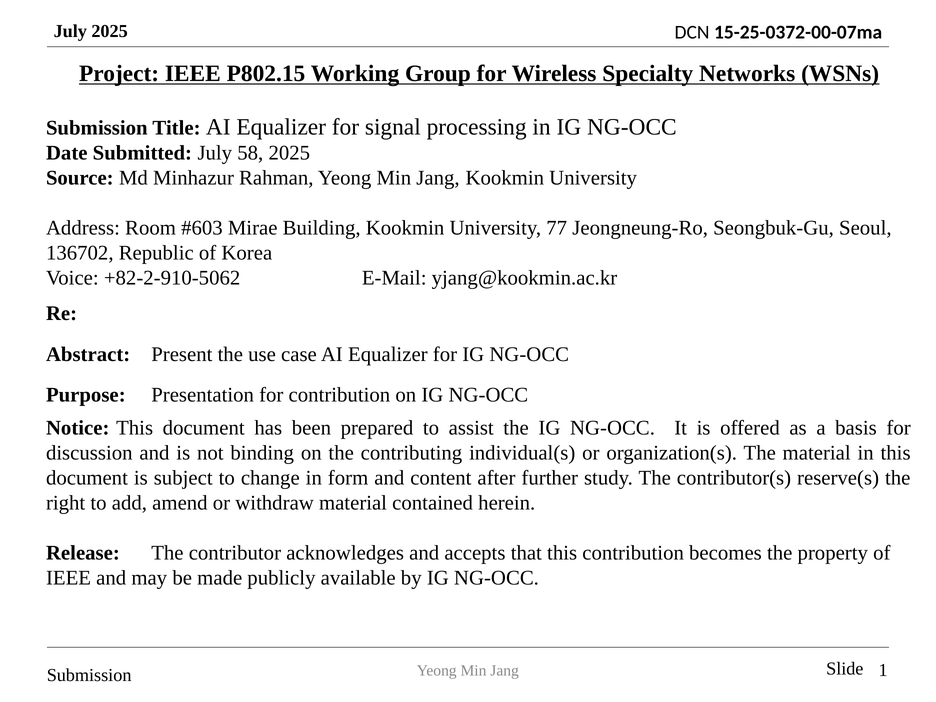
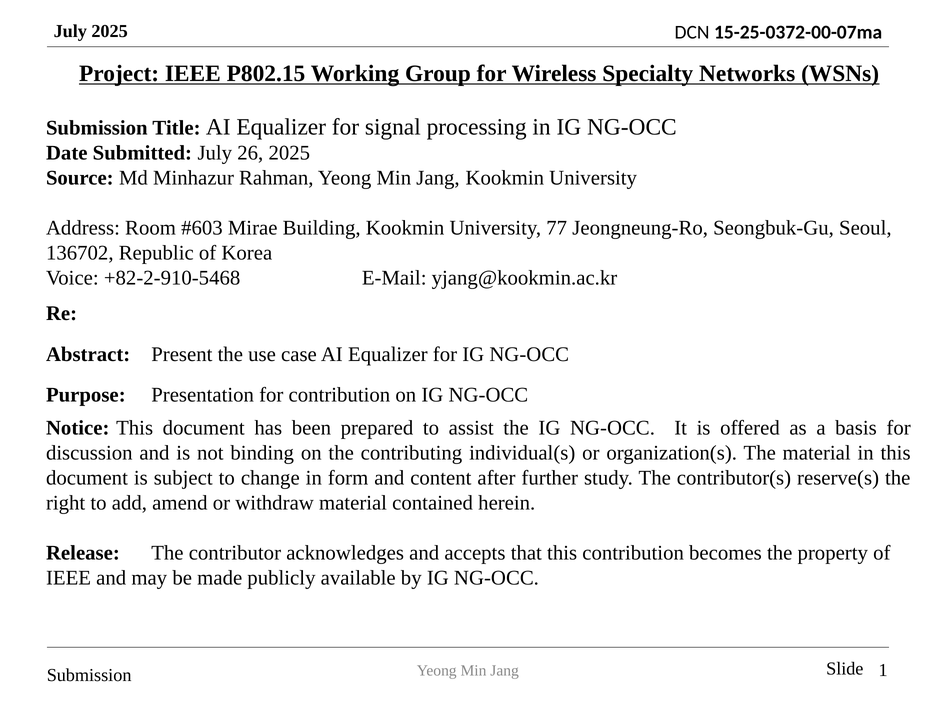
58: 58 -> 26 (250, 153)
+82-2-910-5062: +82-2-910-5062 -> +82-2-910-5468 (172, 278)
